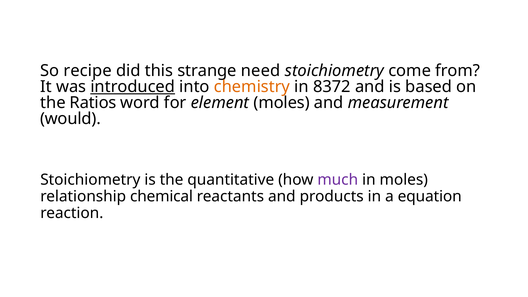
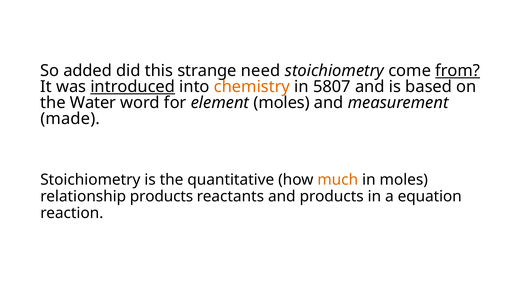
recipe: recipe -> added (88, 71)
from underline: none -> present (458, 71)
8372: 8372 -> 5807 (332, 87)
Ratios: Ratios -> Water (93, 103)
would: would -> made (70, 119)
much colour: purple -> orange (338, 180)
relationship chemical: chemical -> products (161, 196)
